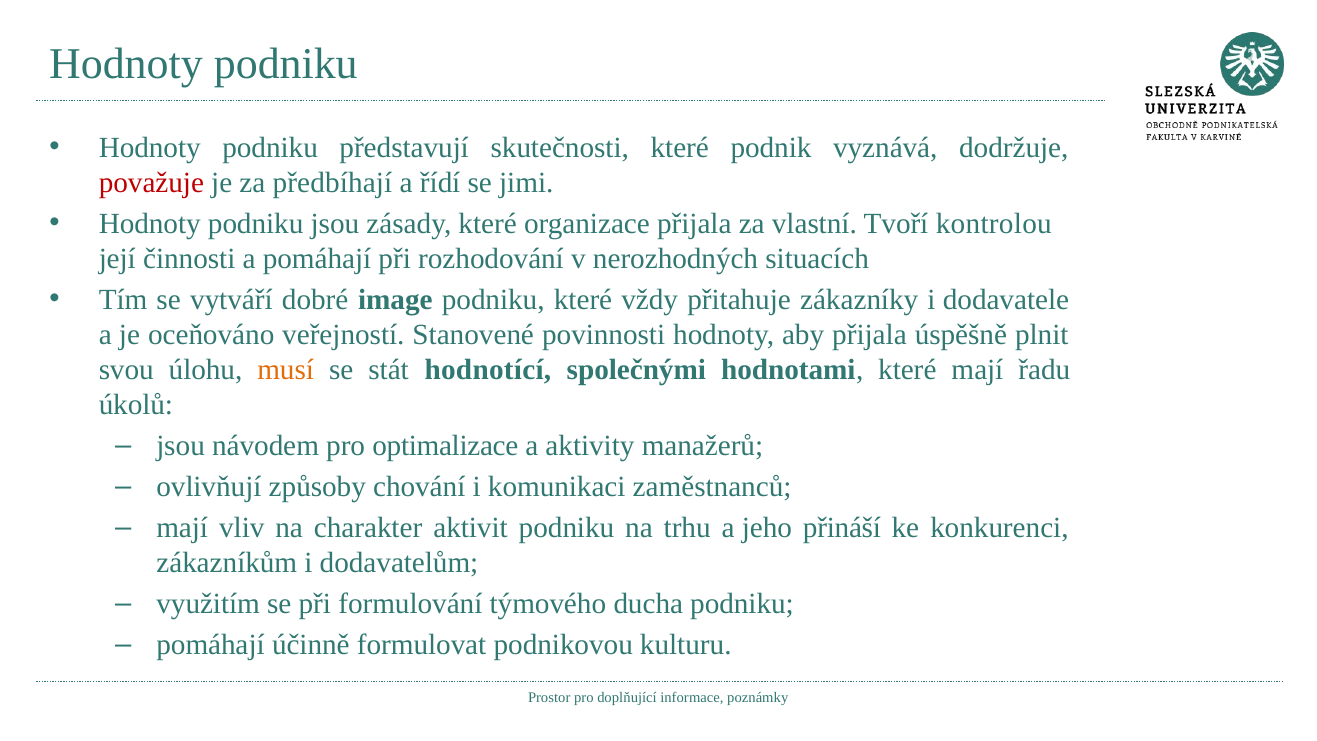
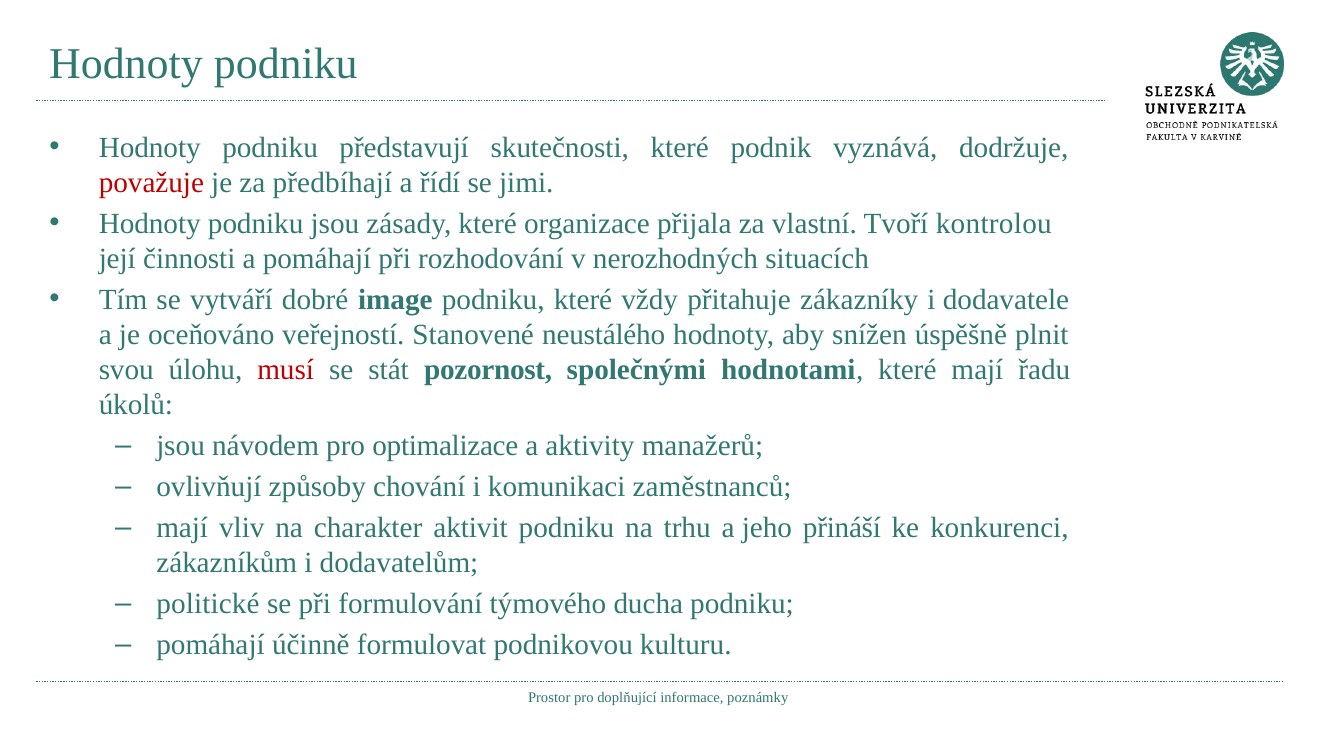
povinnosti: povinnosti -> neustálého (604, 335)
aby přijala: přijala -> snížen (869, 335)
musí colour: orange -> red (286, 370)
hodnotící: hodnotící -> pozornost (488, 370)
využitím: využitím -> politické (208, 604)
